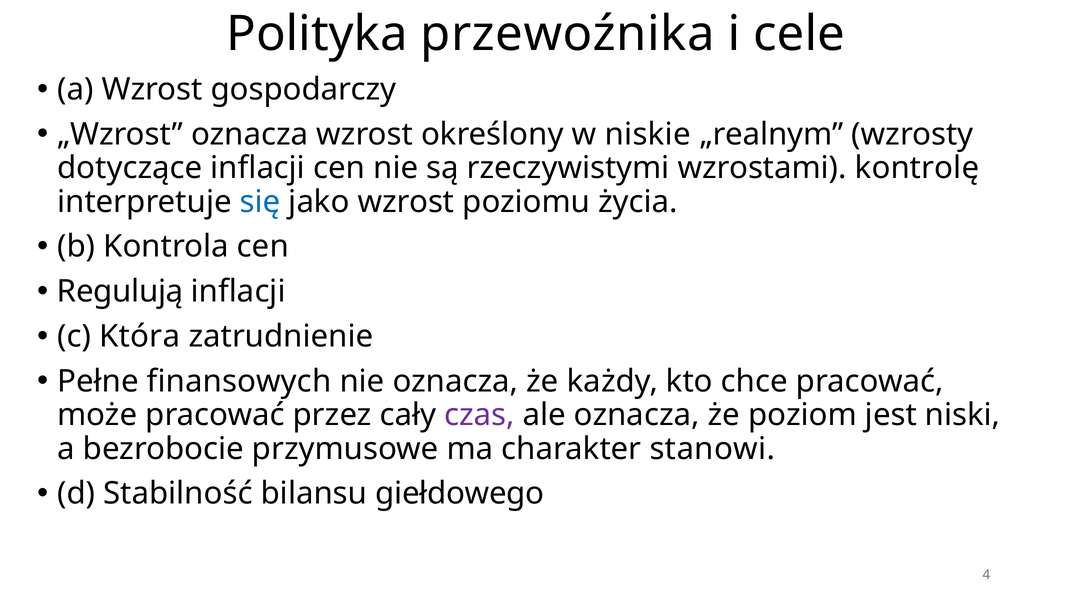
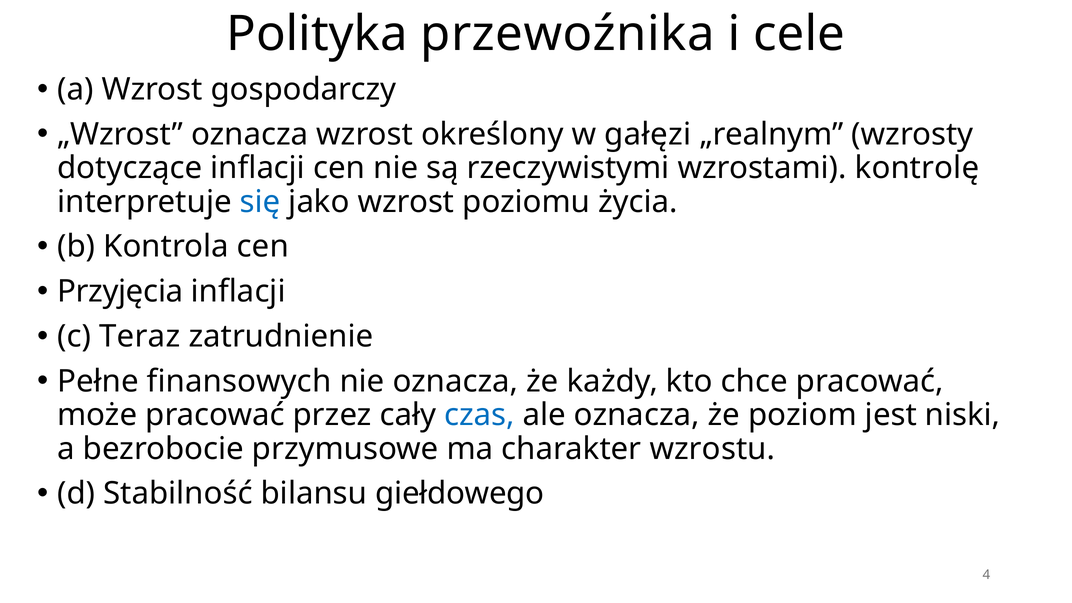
niskie: niskie -> gałęzi (648, 134)
Regulują: Regulują -> Przyjęcia (120, 292)
Która: Która -> Teraz (140, 336)
czas colour: purple -> blue (479, 415)
stanowi: stanowi -> wzrostu (712, 449)
